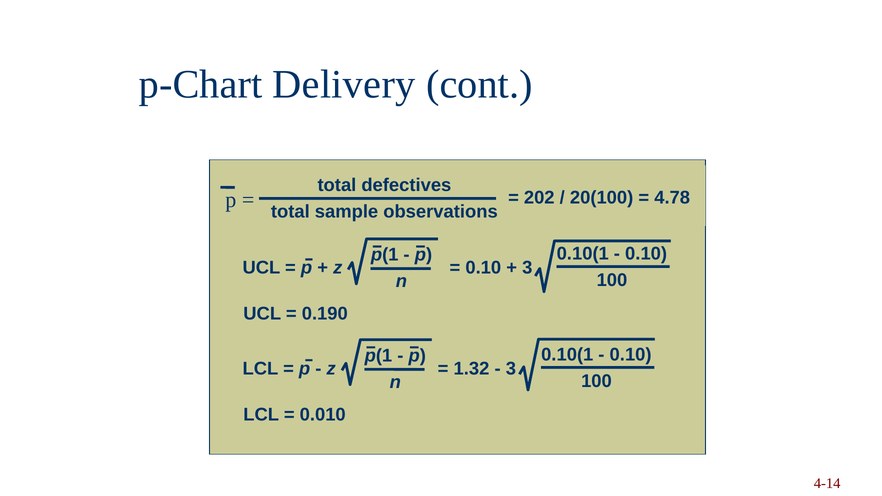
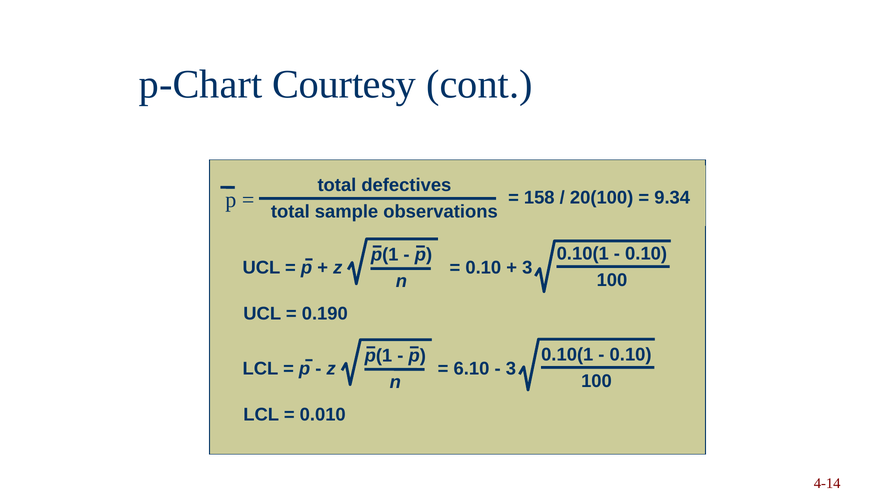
Delivery: Delivery -> Courtesy (344, 84)
202: 202 -> 158 (539, 197)
4.78: 4.78 -> 9.34 (672, 197)
1.32: 1.32 -> 6.10 (472, 369)
